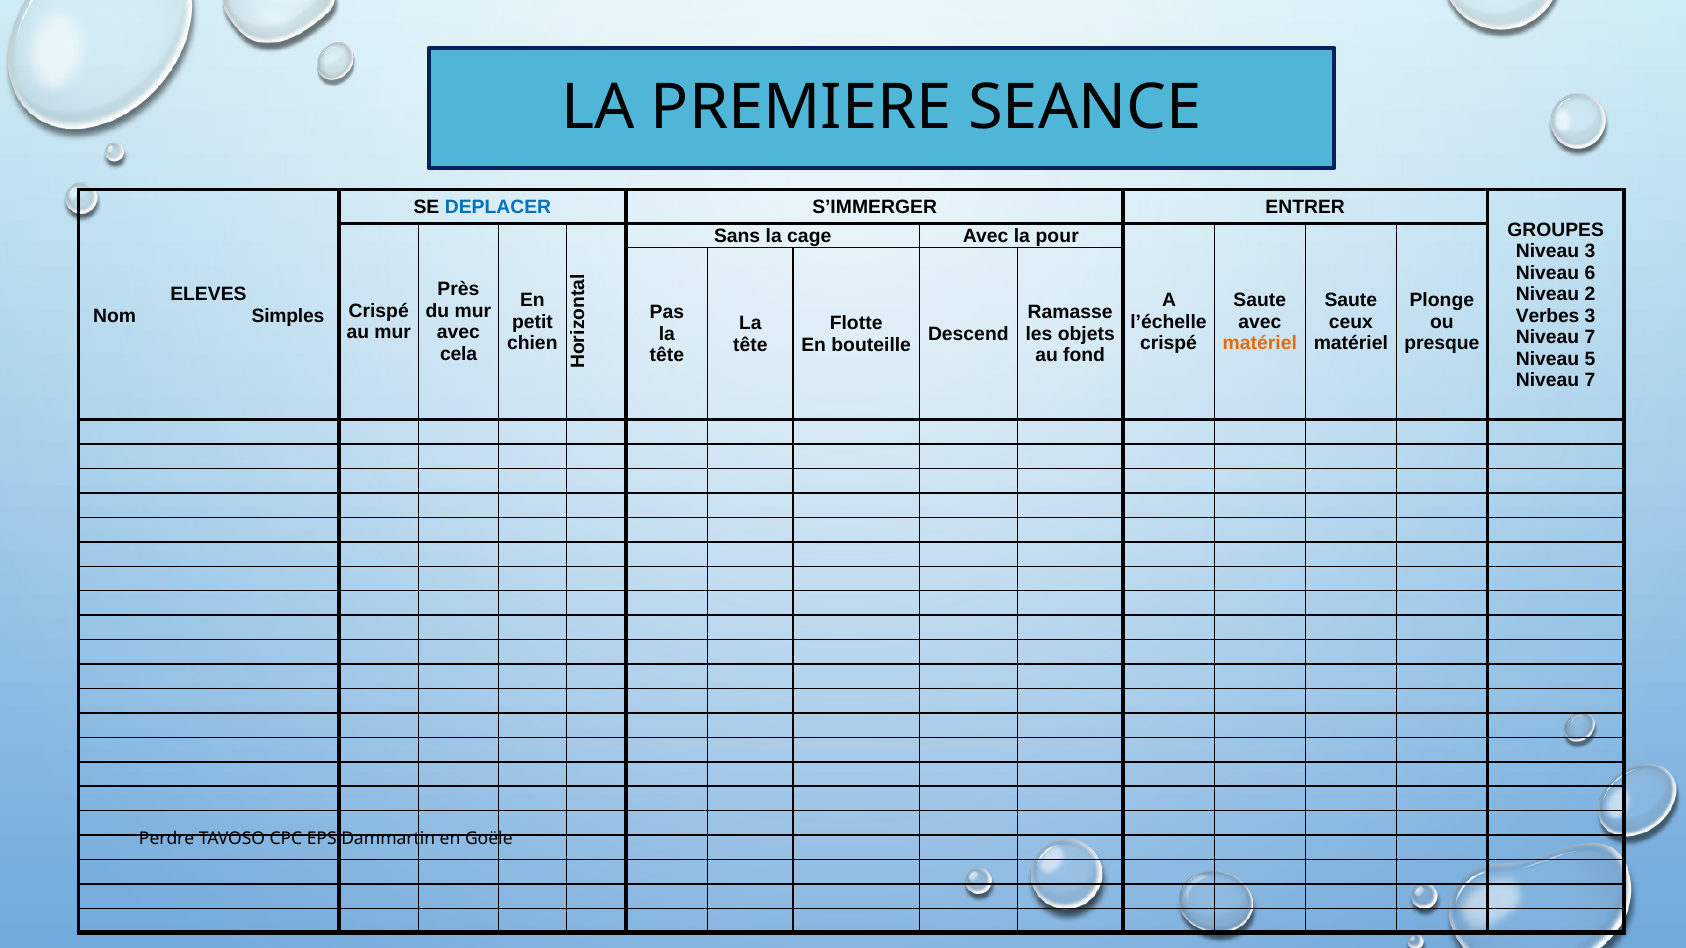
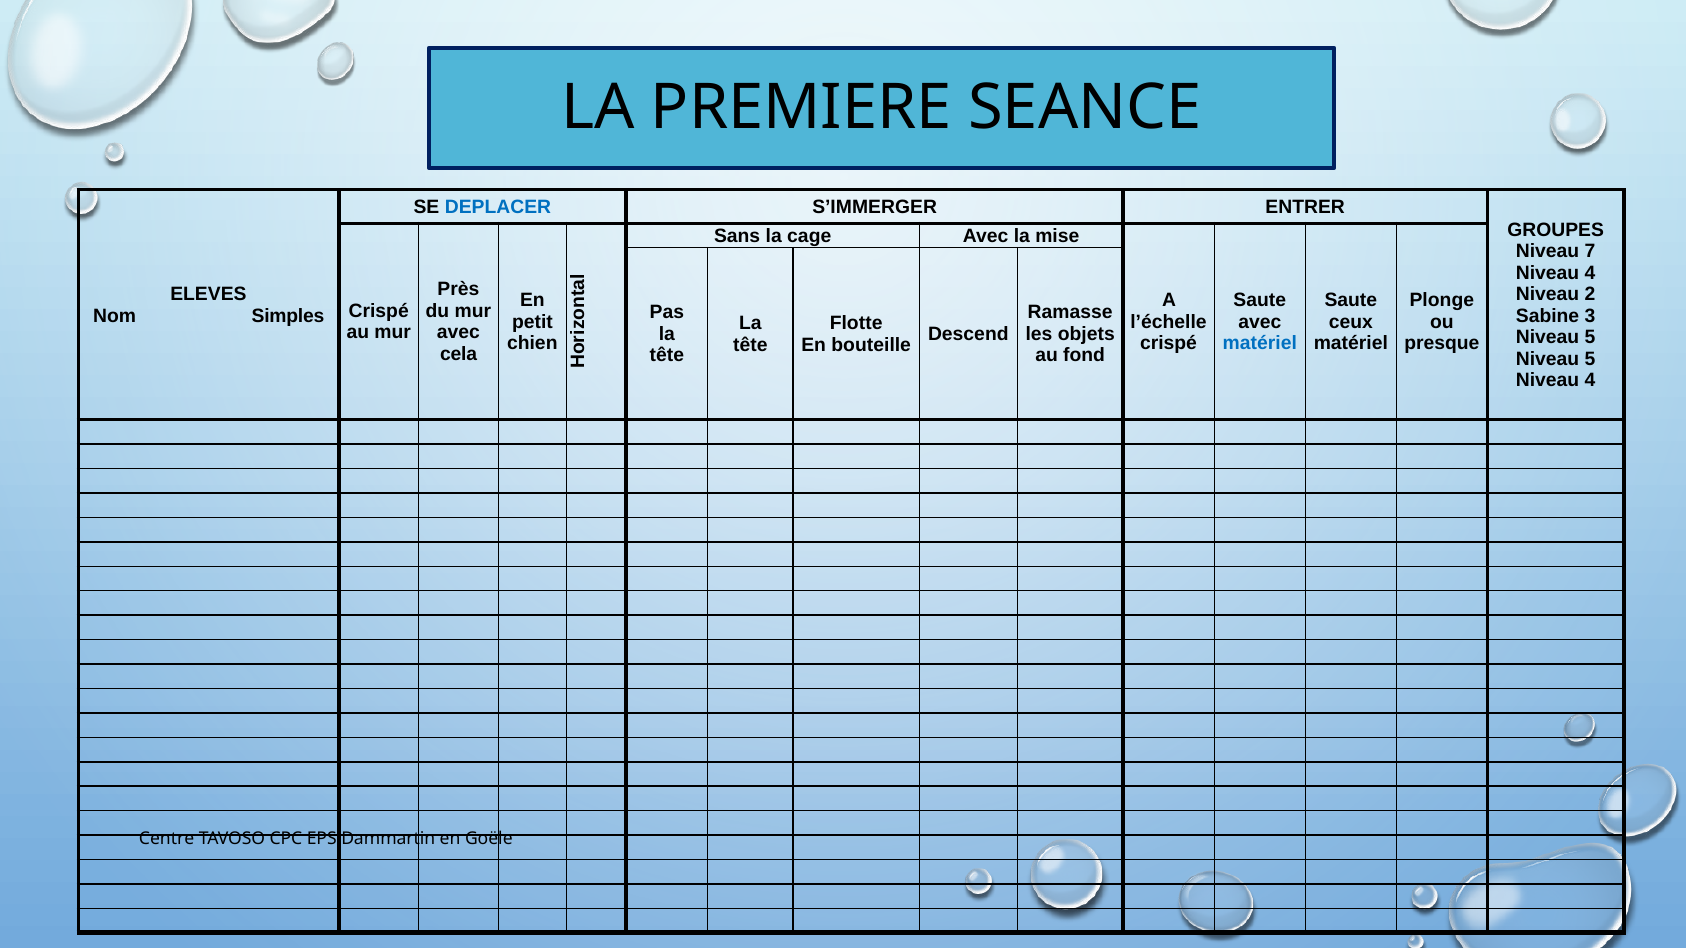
pour: pour -> mise (1057, 236)
Niveau 3: 3 -> 7 (1590, 251)
6: 6 -> 4 (1590, 273)
Verbes: Verbes -> Sabine (1548, 316)
7: 7 -> 5 (1590, 337)
matériel colour: orange -> blue (1260, 343)
7: 7 -> 4 (1590, 380)
Perdre: Perdre -> Centre (167, 839)
